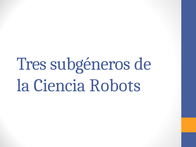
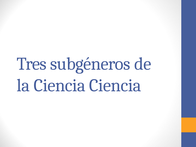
Ciencia Robots: Robots -> Ciencia (115, 85)
